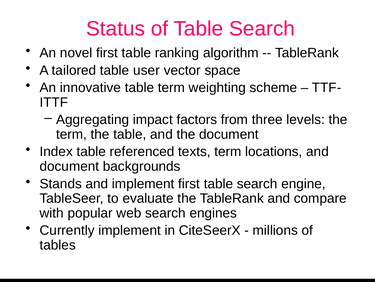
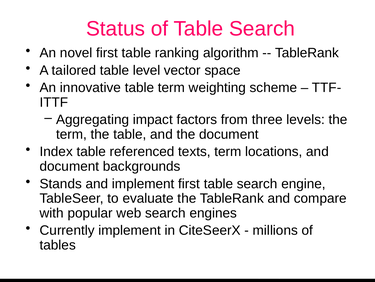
user: user -> level (147, 70)
